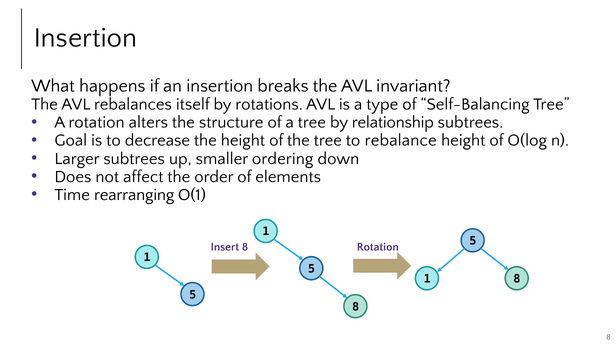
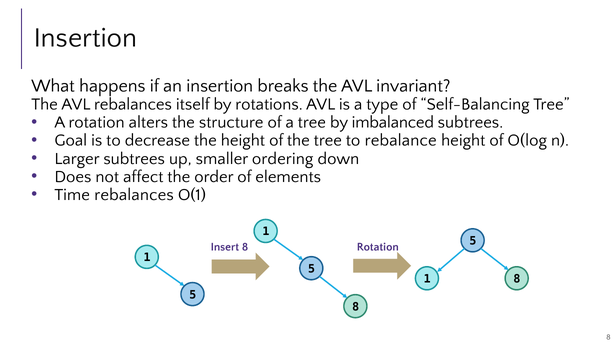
relationship: relationship -> imbalanced (393, 122)
Time rearranging: rearranging -> rebalances (134, 195)
